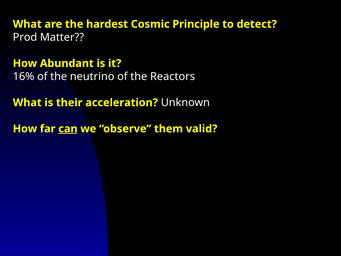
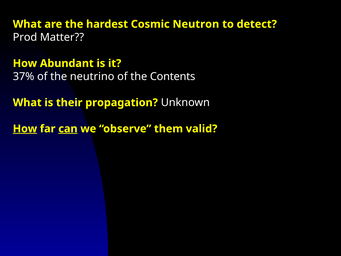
Principle: Principle -> Neutron (196, 24)
16%: 16% -> 37% (24, 76)
Reactors: Reactors -> Contents (173, 76)
acceleration: acceleration -> propagation (122, 103)
How underline: none -> present (25, 129)
